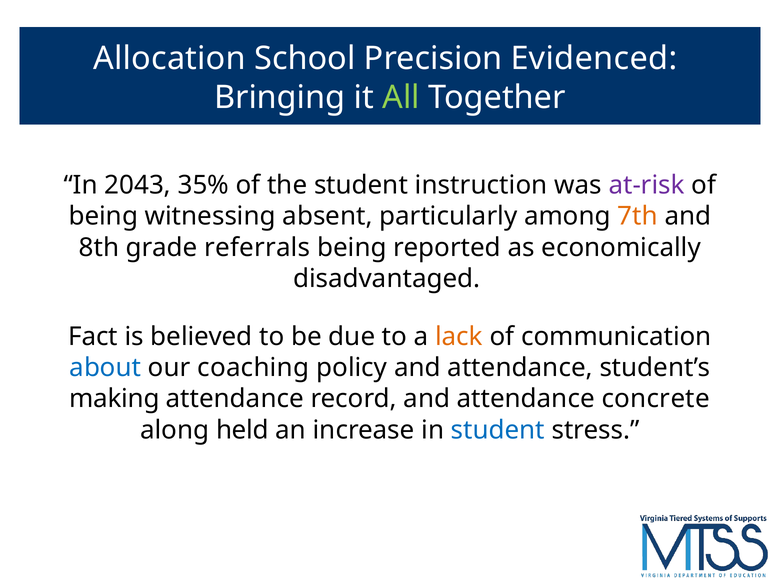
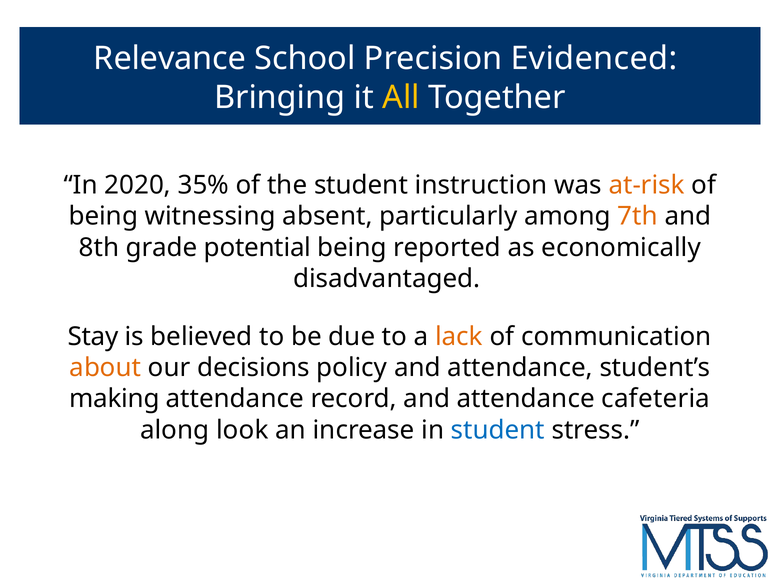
Allocation: Allocation -> Relevance (170, 59)
All colour: light green -> yellow (401, 98)
2043: 2043 -> 2020 (138, 185)
at-risk colour: purple -> orange (647, 185)
referrals: referrals -> potential (258, 247)
Fact: Fact -> Stay (93, 336)
about colour: blue -> orange (105, 368)
coaching: coaching -> decisions (253, 368)
concrete: concrete -> cafeteria (656, 399)
held: held -> look (242, 430)
